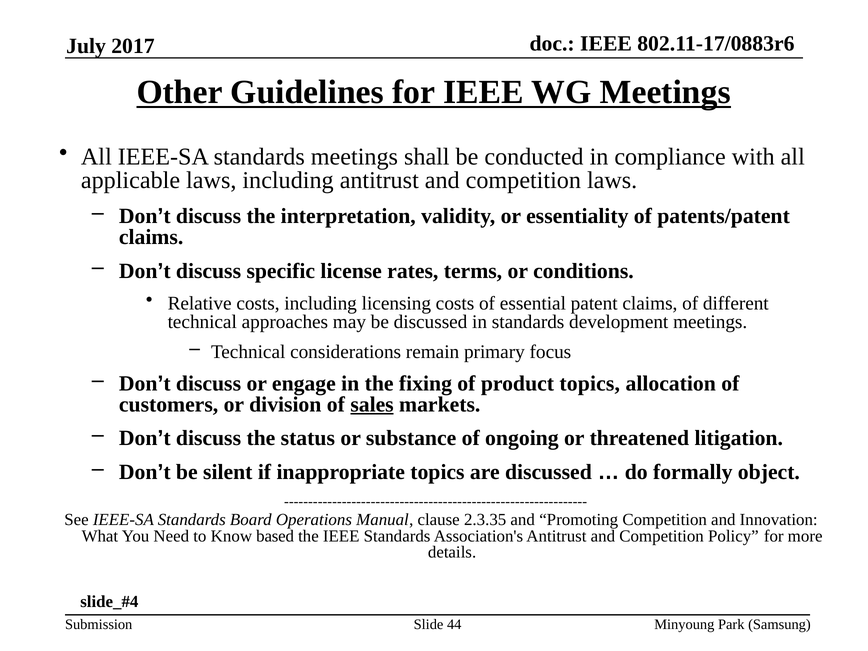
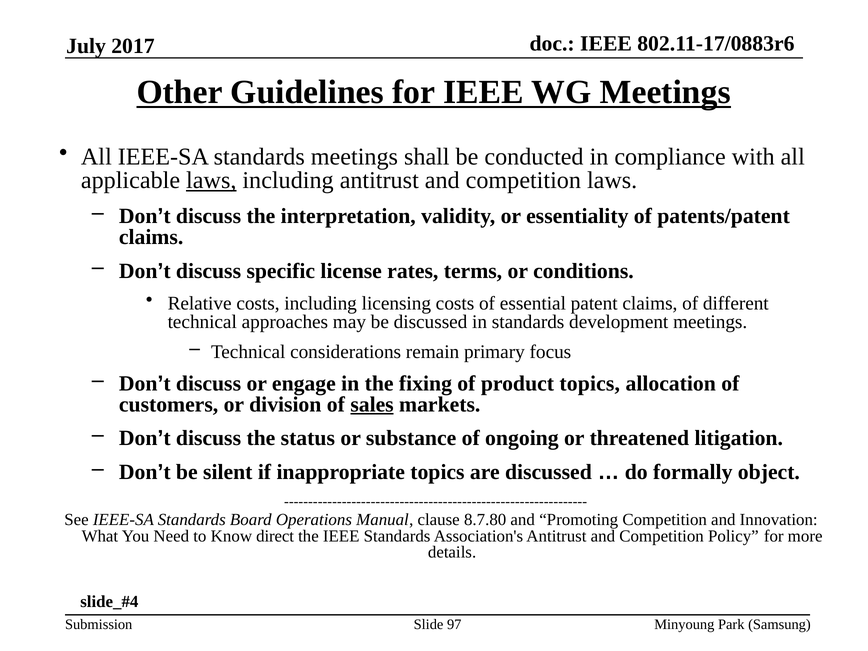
laws underline: none -> present (211, 180)
2.3.35: 2.3.35 -> 8.7.80 (485, 520)
based: based -> direct (275, 536)
44: 44 -> 97 (454, 624)
